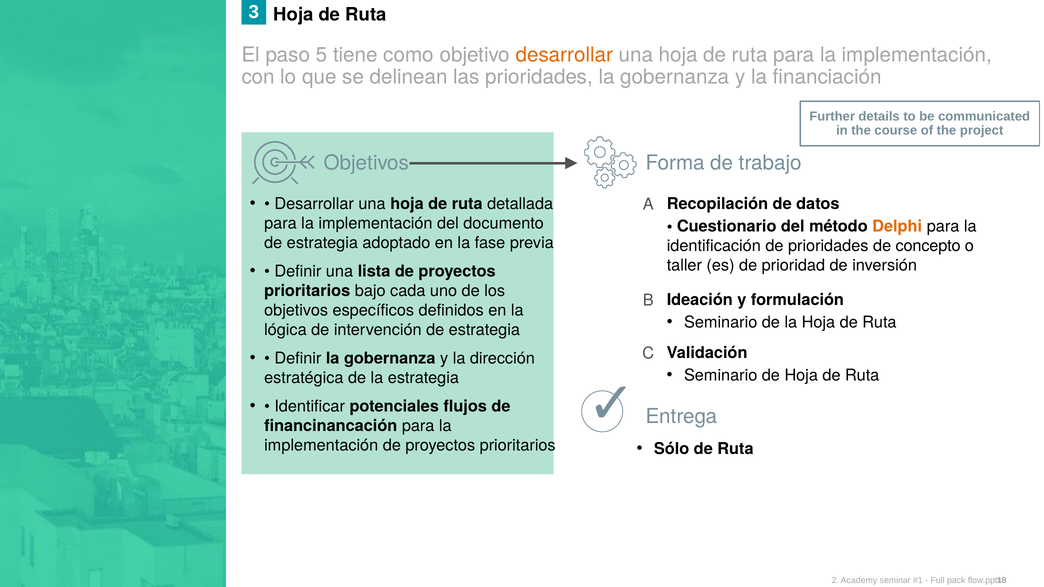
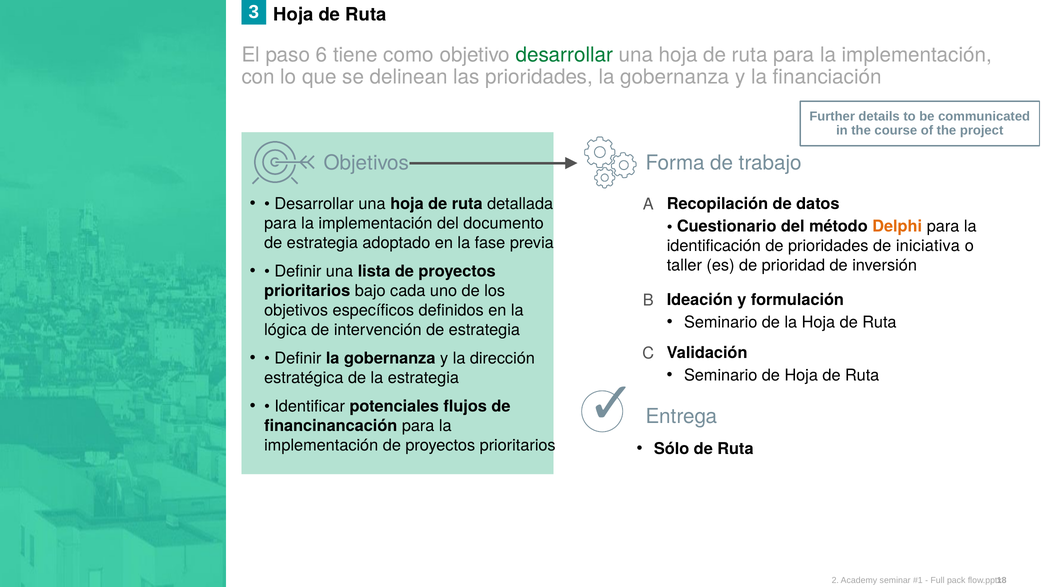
5: 5 -> 6 (322, 55)
desarrollar colour: orange -> green (564, 55)
concepto: concepto -> iniciativa (928, 246)
